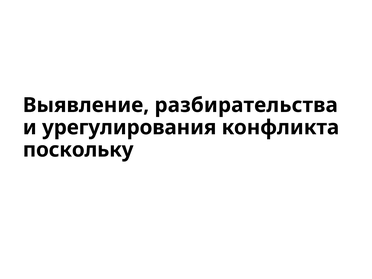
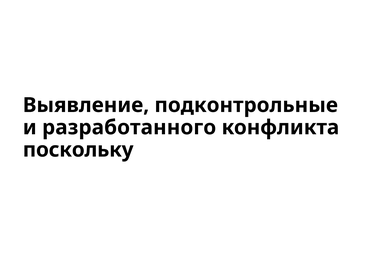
разбирательства: разбирательства -> подконтрольные (246, 105)
урегулирования: урегулирования -> разработанного (129, 127)
